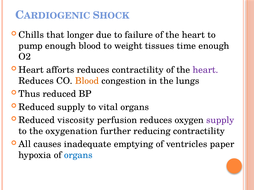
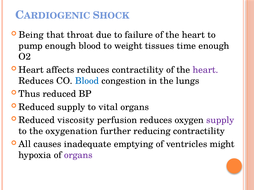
Chills: Chills -> Being (31, 35)
longer: longer -> throat (80, 35)
afforts: afforts -> affects (60, 70)
Blood colour: orange -> blue (87, 81)
paper: paper -> might (222, 145)
organs colour: blue -> purple (78, 156)
